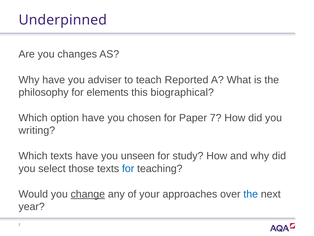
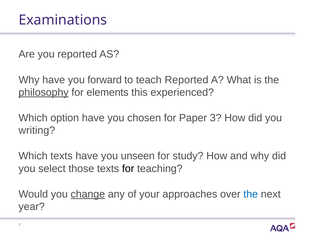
Underpinned: Underpinned -> Examinations (63, 20)
you changes: changes -> reported (77, 54)
adviser: adviser -> forward (105, 80)
philosophy underline: none -> present (44, 92)
biographical: biographical -> experienced (182, 92)
Paper 7: 7 -> 3 (216, 118)
for colour: blue -> black (128, 168)
